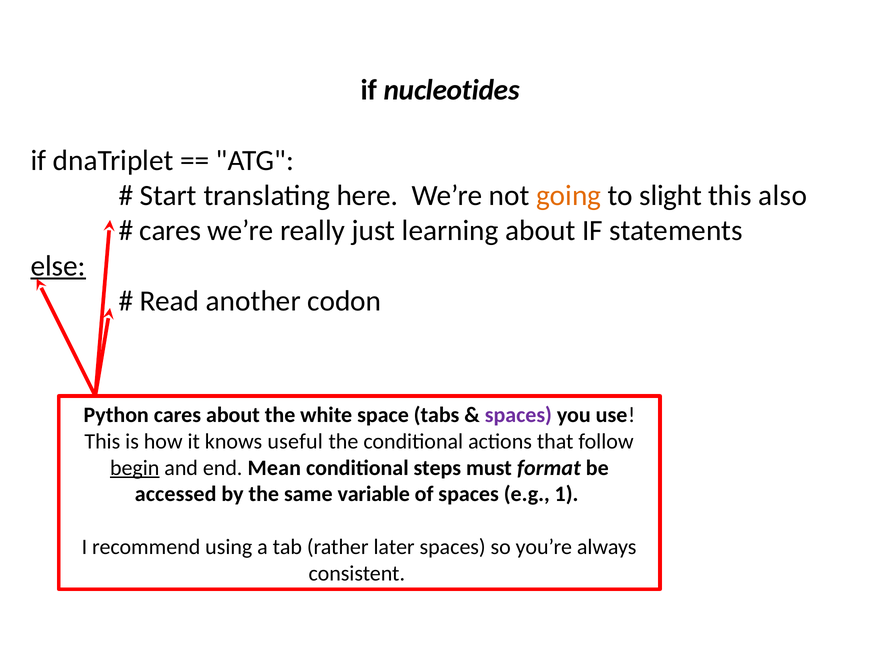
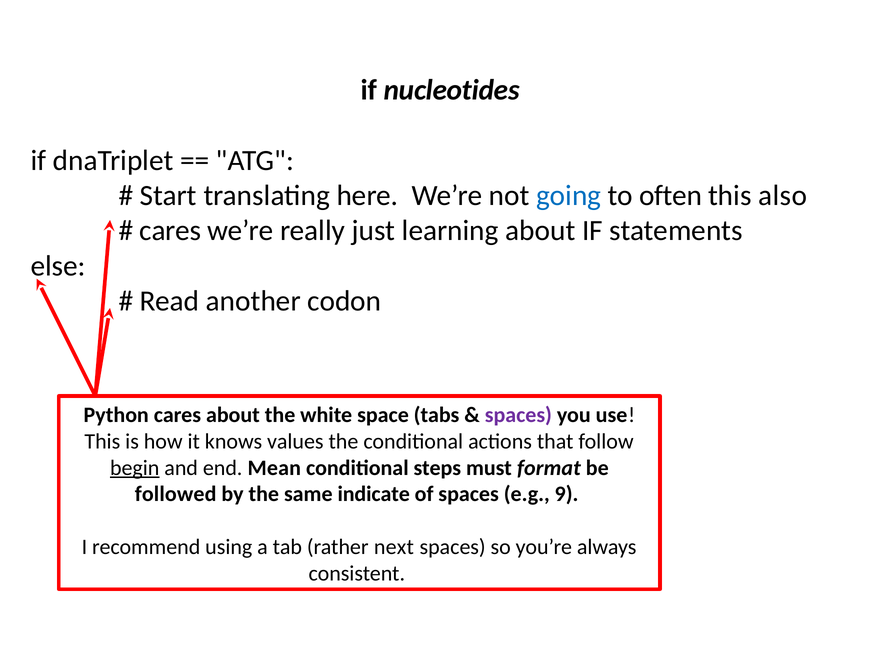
going colour: orange -> blue (569, 196)
slight: slight -> often (671, 196)
else underline: present -> none (58, 266)
useful: useful -> values (295, 441)
accessed: accessed -> followed (176, 494)
variable: variable -> indicate (374, 494)
1: 1 -> 9 (567, 494)
later: later -> next (394, 547)
